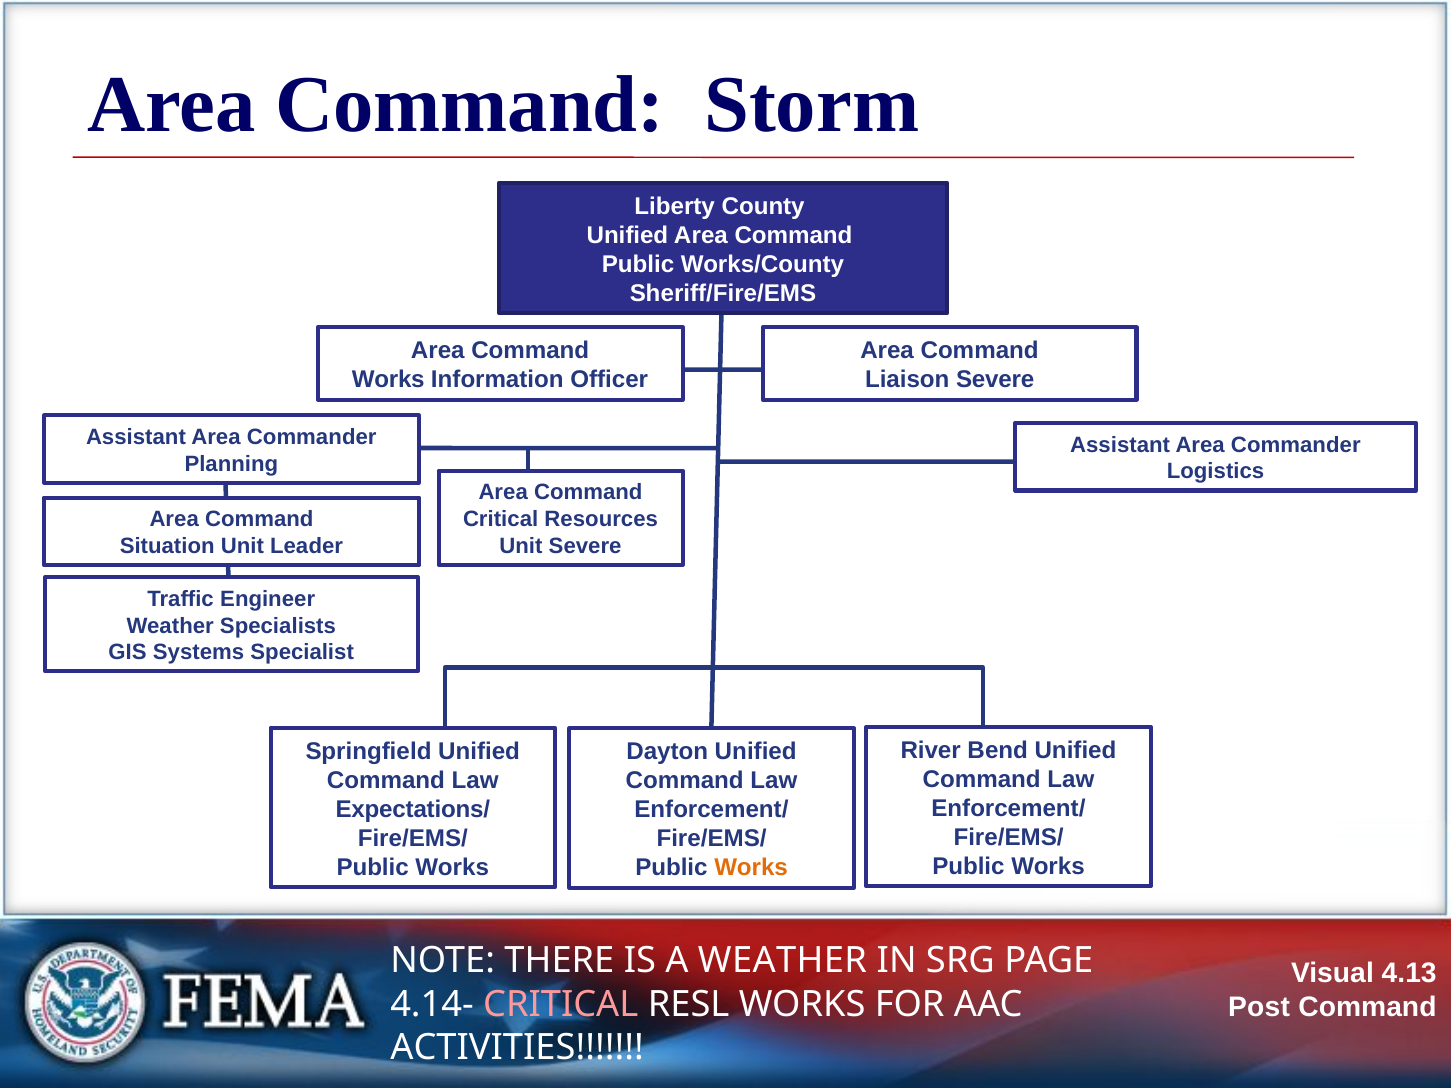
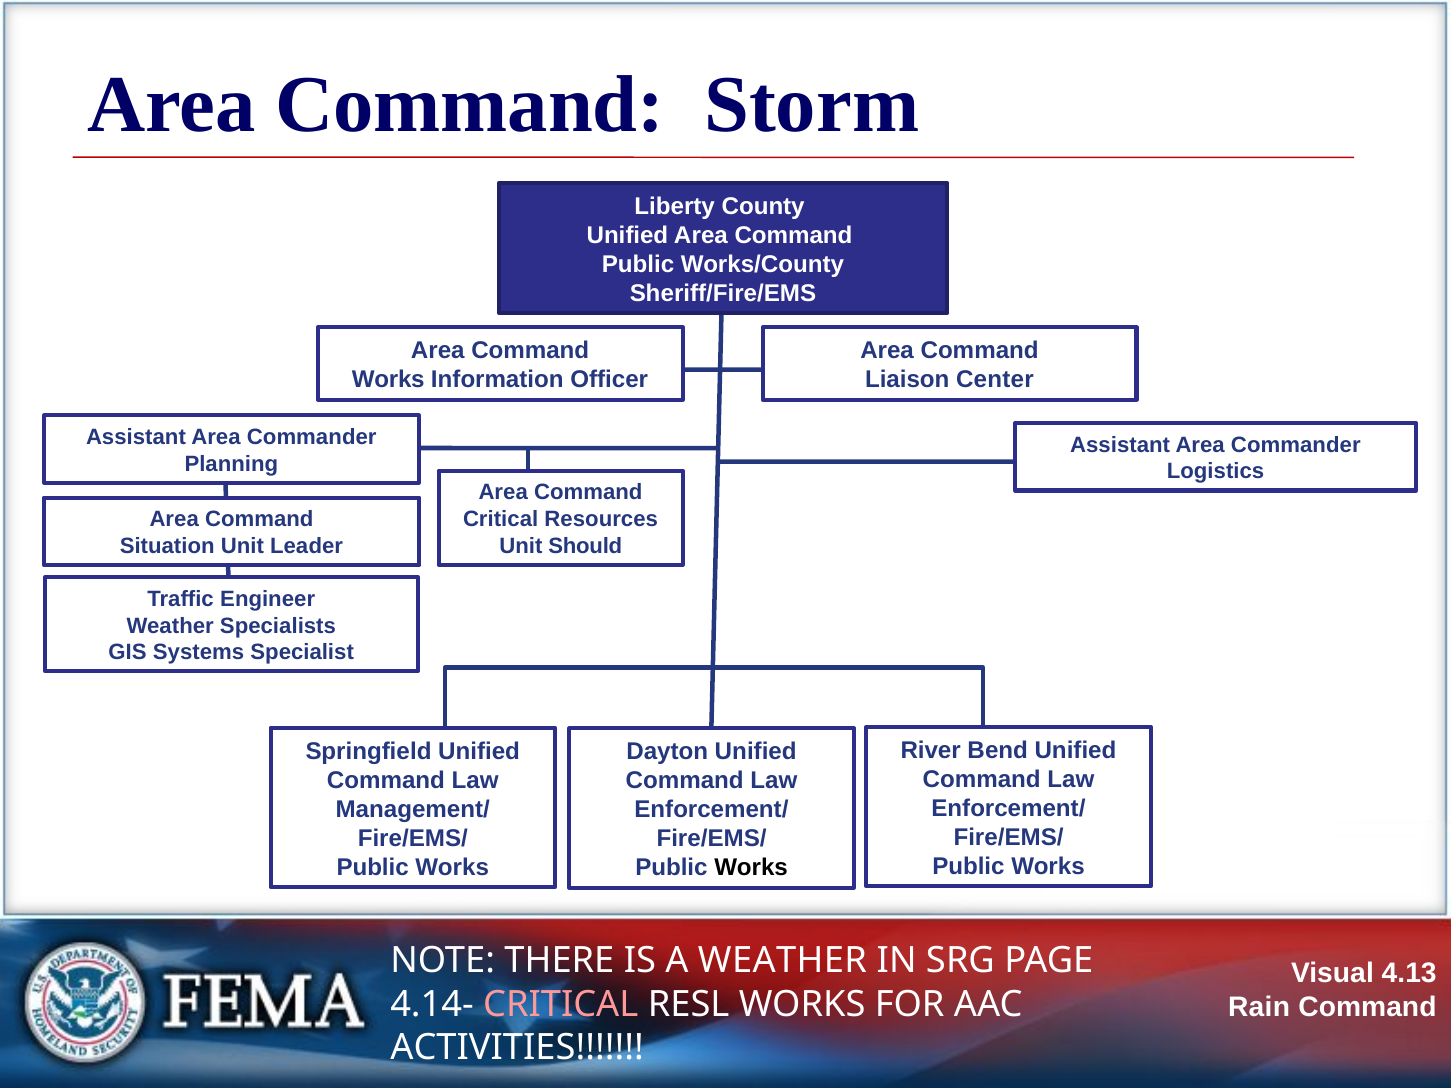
Liaison Severe: Severe -> Center (995, 380)
Unit Severe: Severe -> Should (585, 546)
Expectations/: Expectations/ -> Management/ (413, 809)
Works colour: orange -> black (751, 868)
Post: Post -> Rain (1259, 1007)
